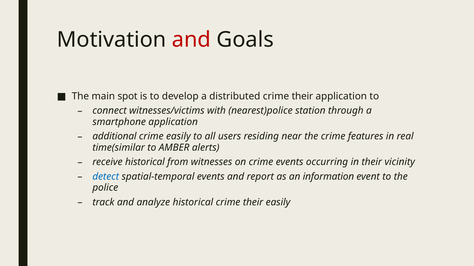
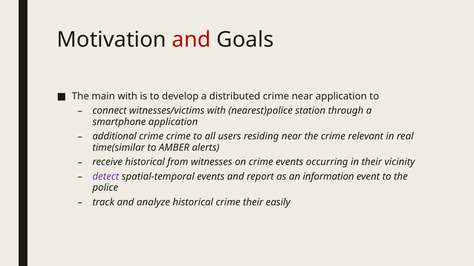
main spot: spot -> with (128, 96)
distributed crime their: their -> near (302, 96)
crime easily: easily -> crime (178, 137)
features: features -> relevant (366, 137)
detect colour: blue -> purple (106, 177)
